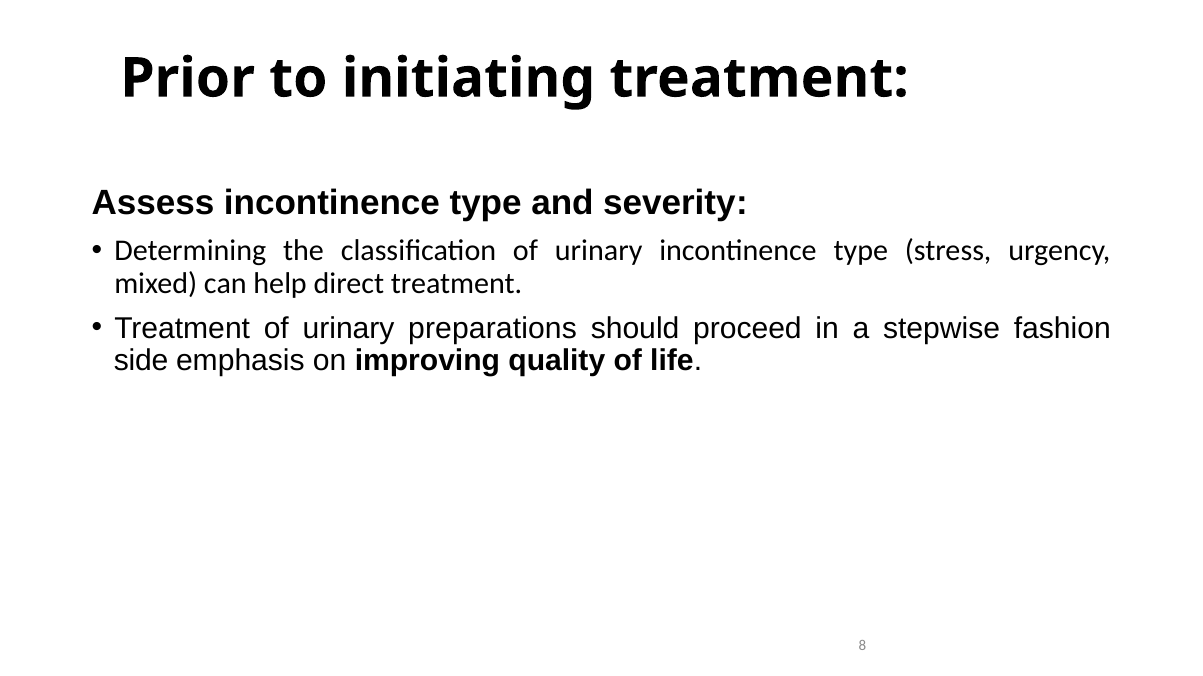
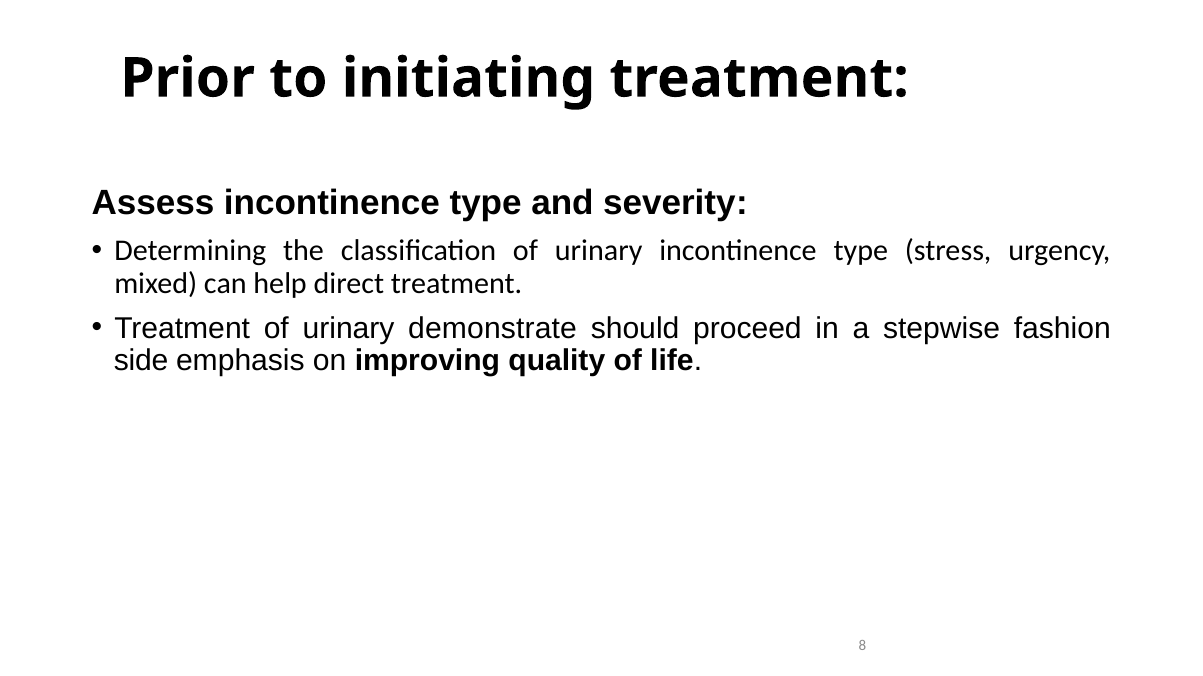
preparations: preparations -> demonstrate (493, 329)
